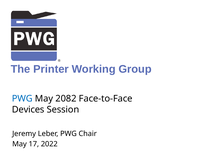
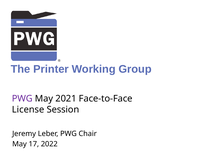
PWG colour: blue -> purple (22, 98)
2082: 2082 -> 2021 (66, 98)
Devices: Devices -> License (28, 109)
